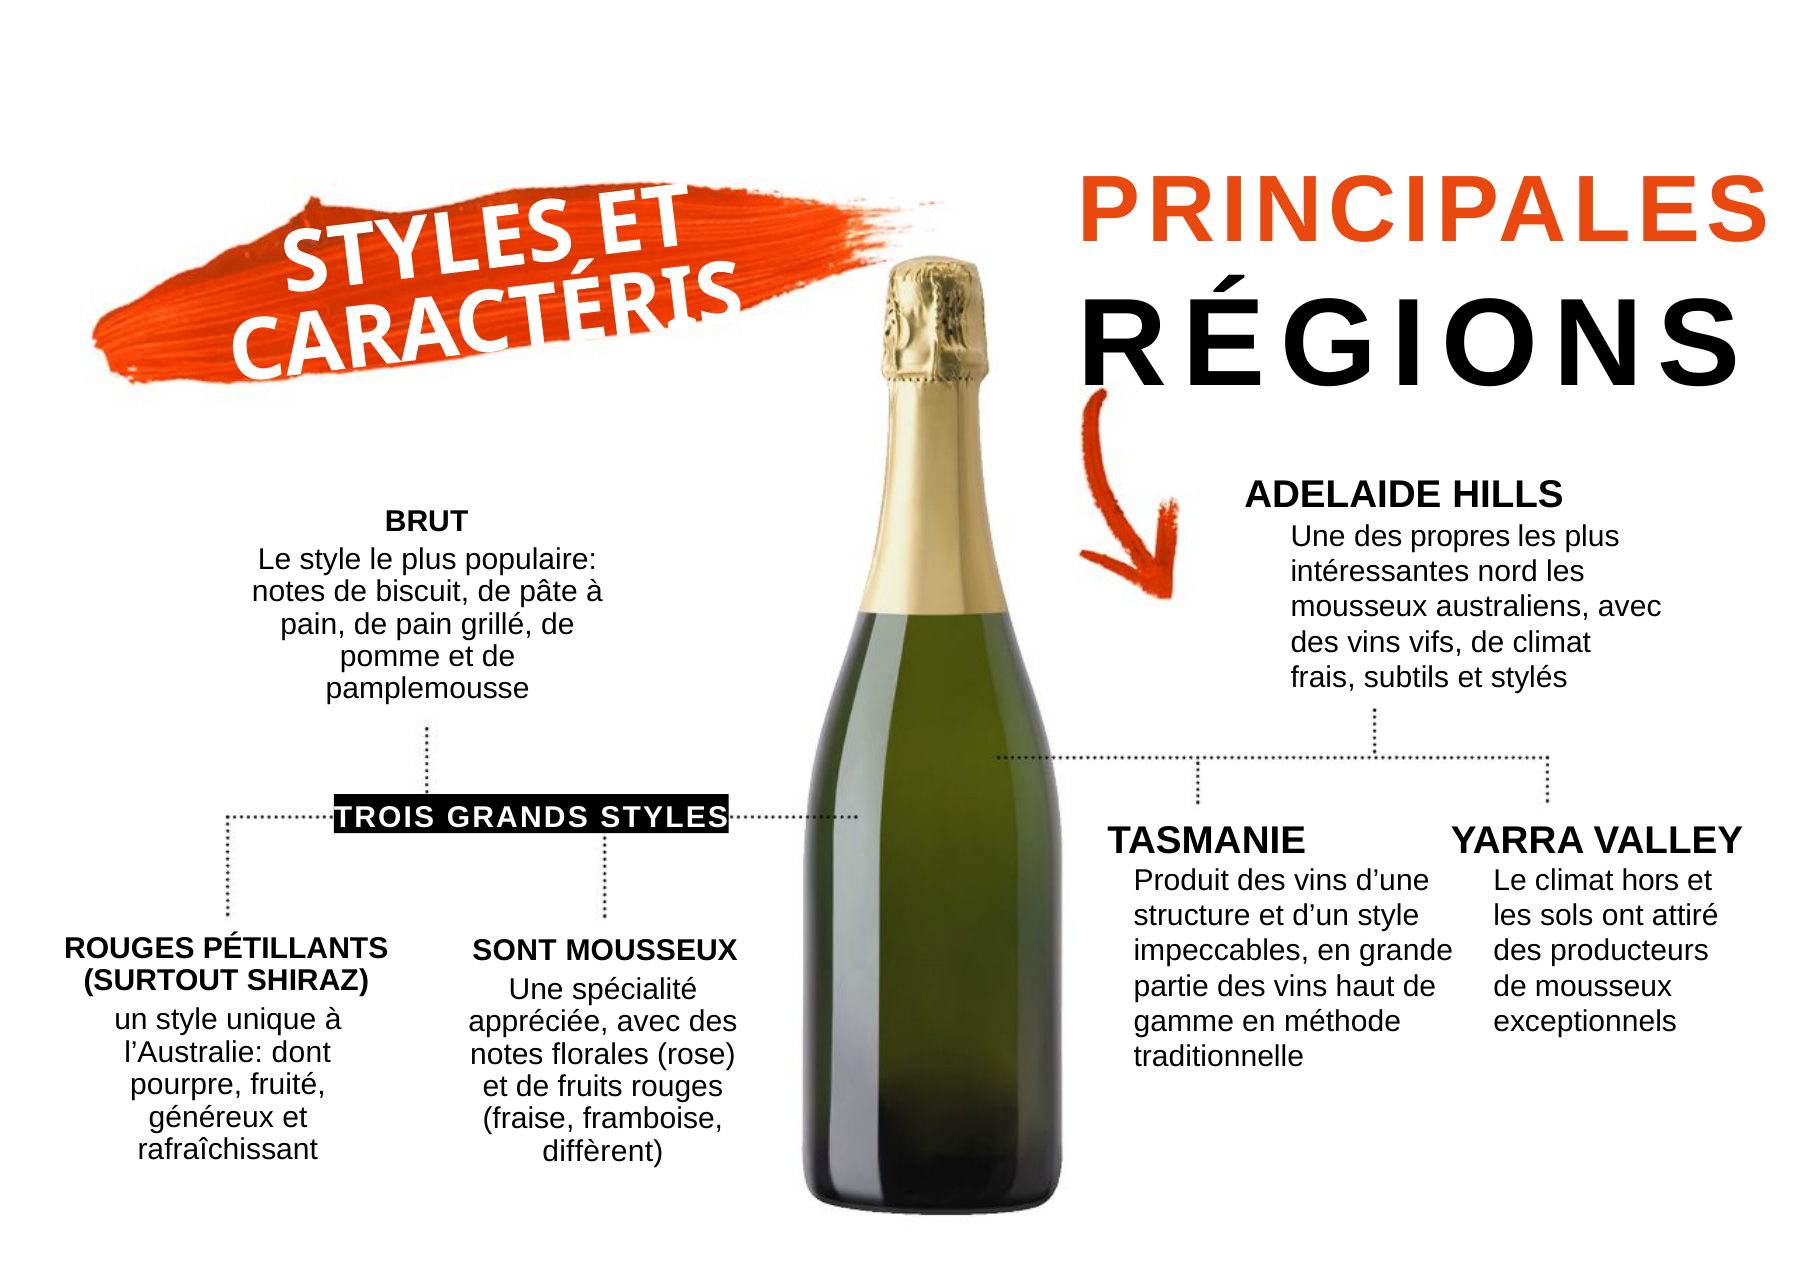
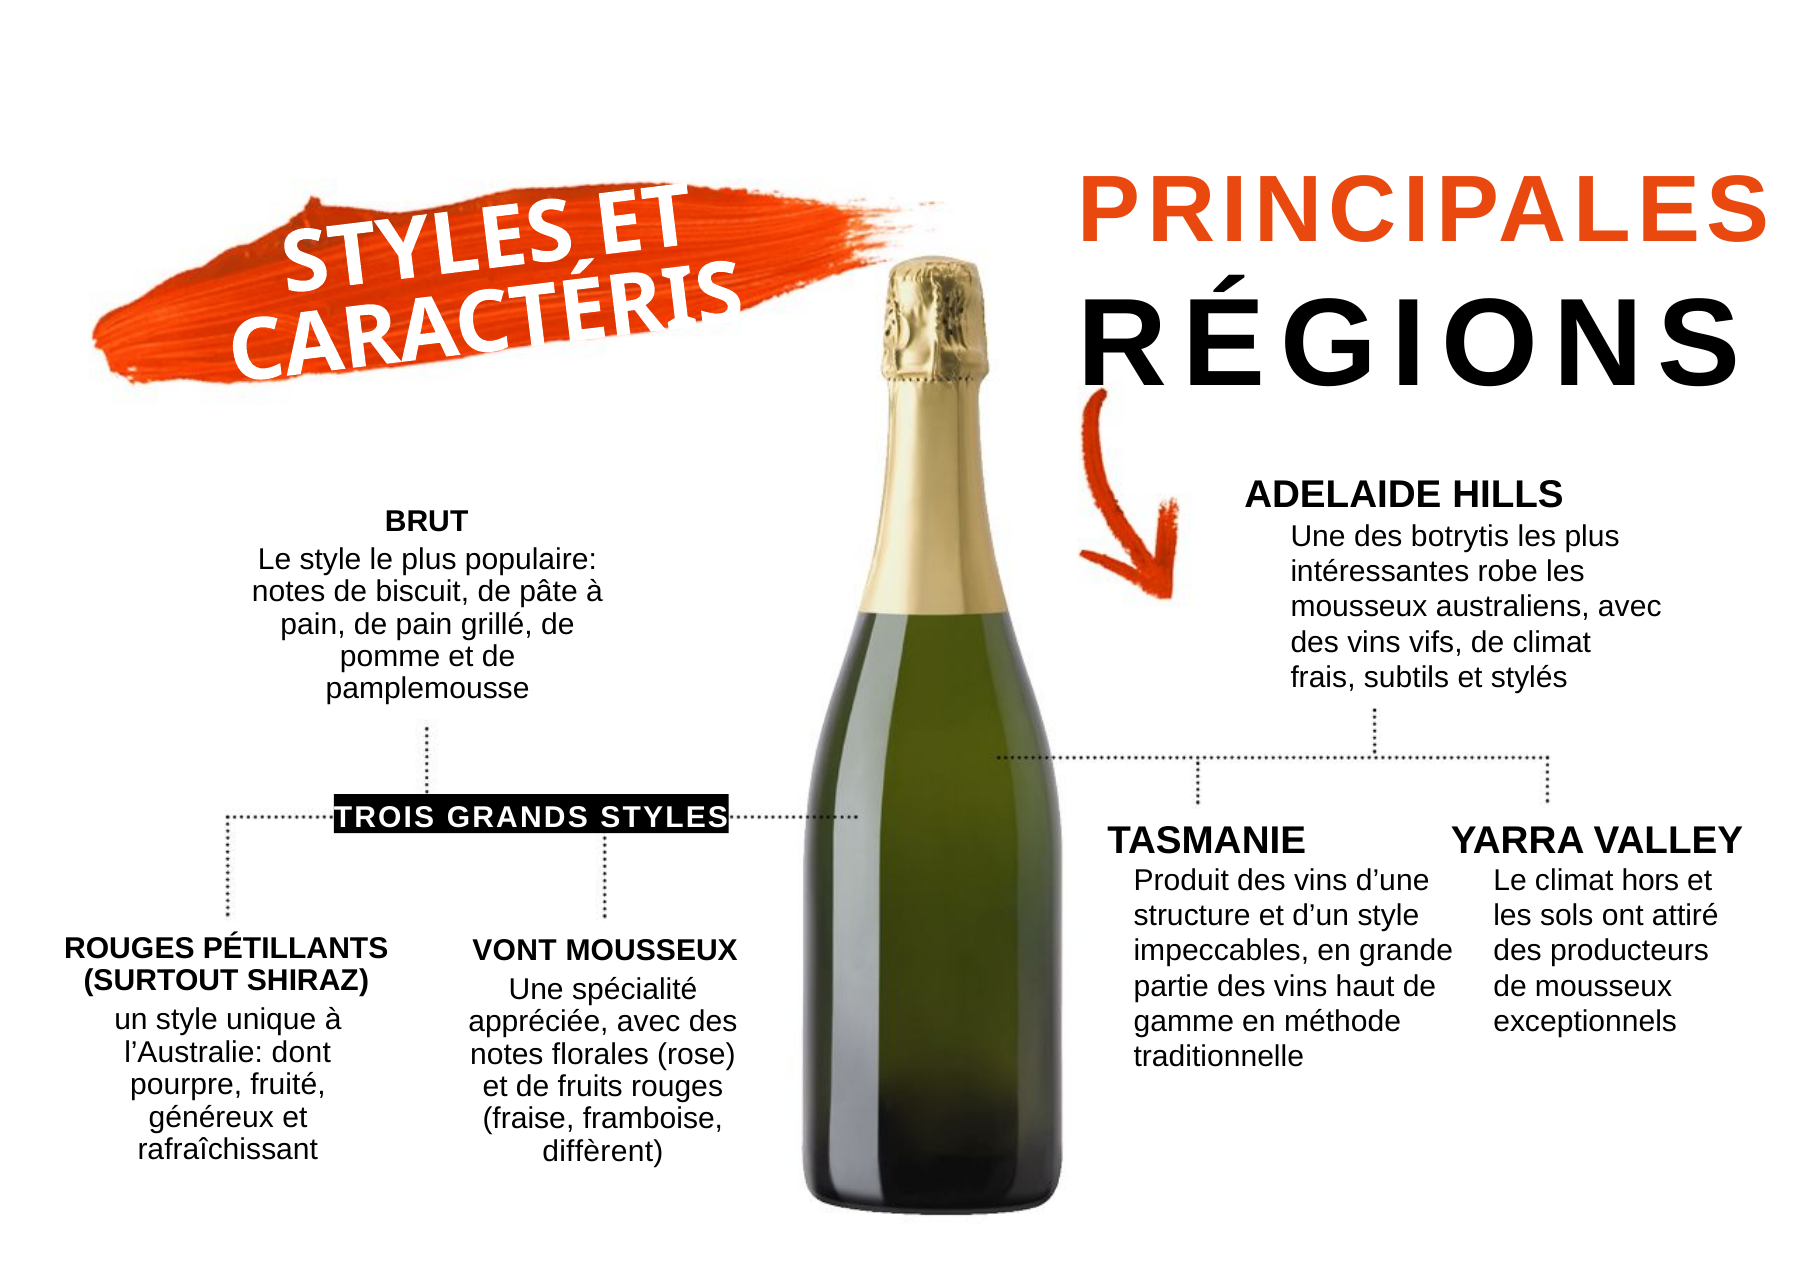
propres: propres -> botrytis (1460, 536)
nord: nord -> robe (1508, 571)
SONT: SONT -> VONT (514, 951)
